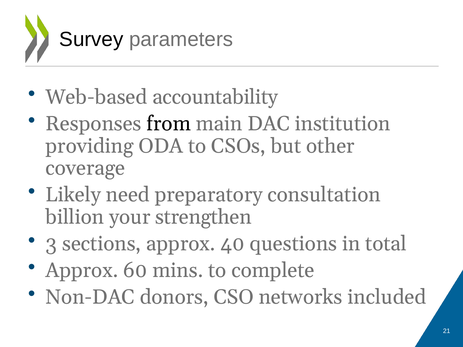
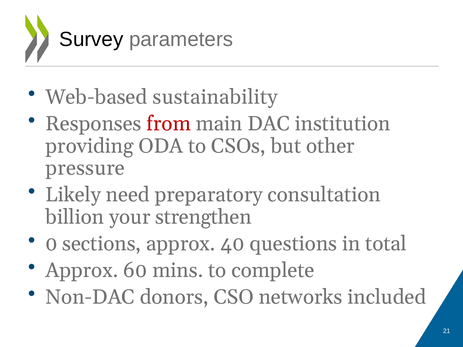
accountability: accountability -> sustainability (215, 97)
from colour: black -> red (169, 124)
coverage: coverage -> pressure (85, 168)
3: 3 -> 0 (51, 244)
